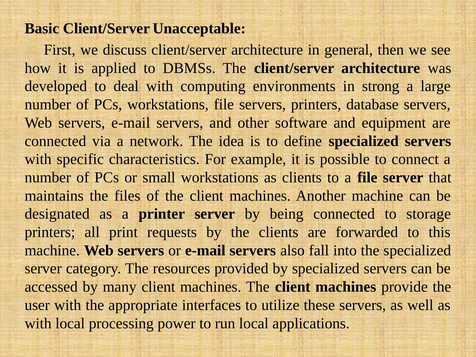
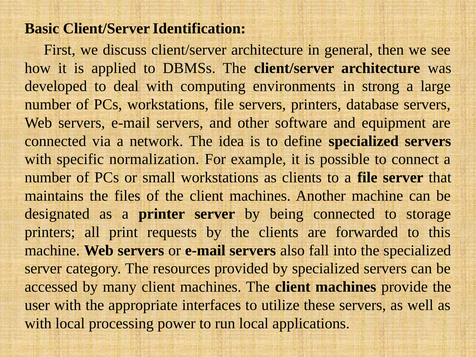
Unacceptable: Unacceptable -> Identification (199, 28)
characteristics: characteristics -> normalization (154, 159)
